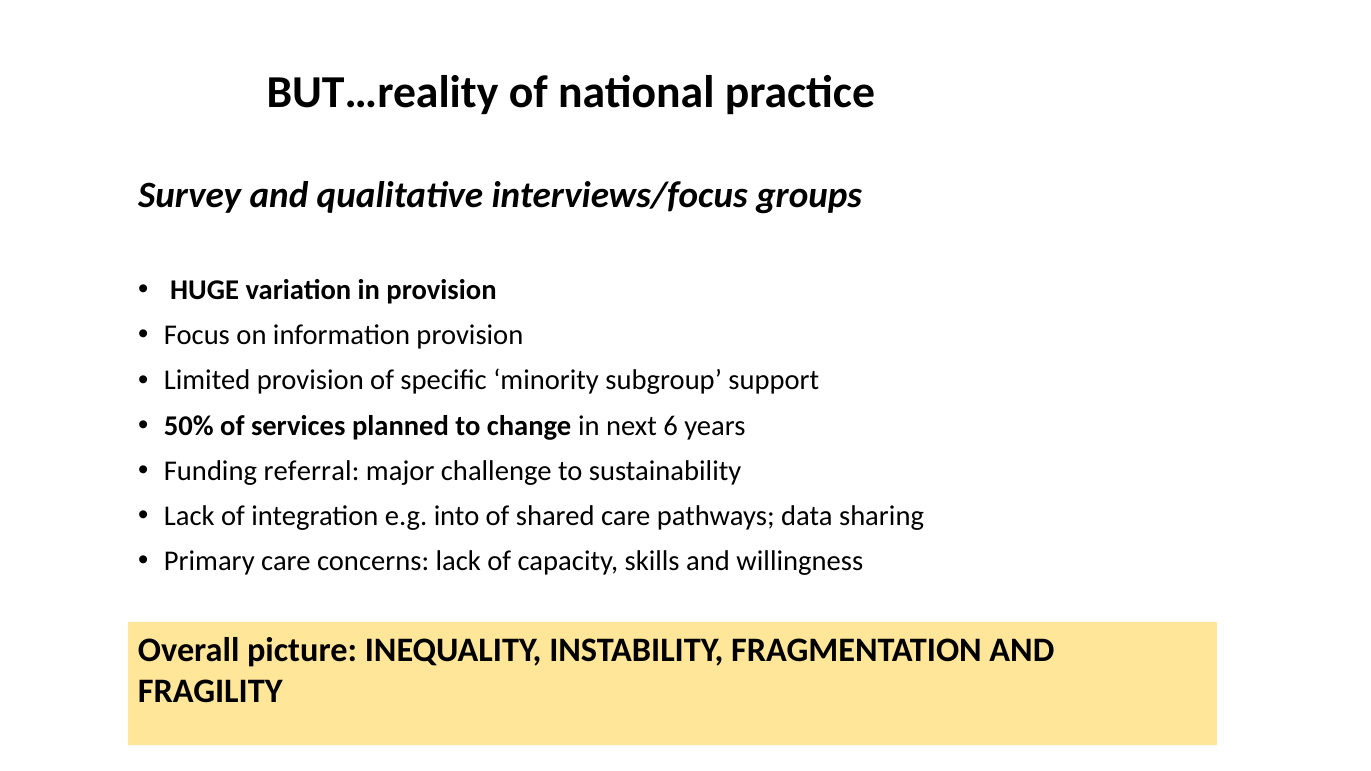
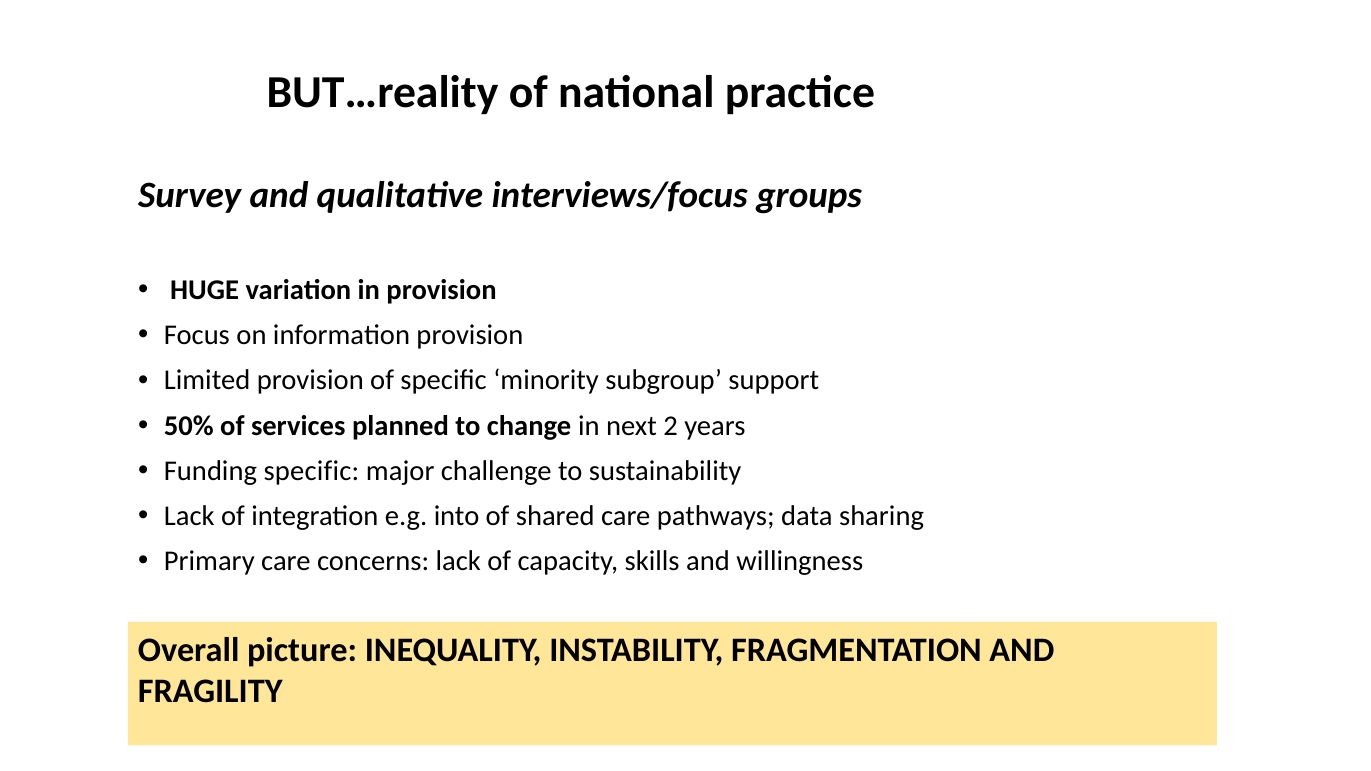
6: 6 -> 2 (671, 426)
Funding referral: referral -> specific (311, 471)
